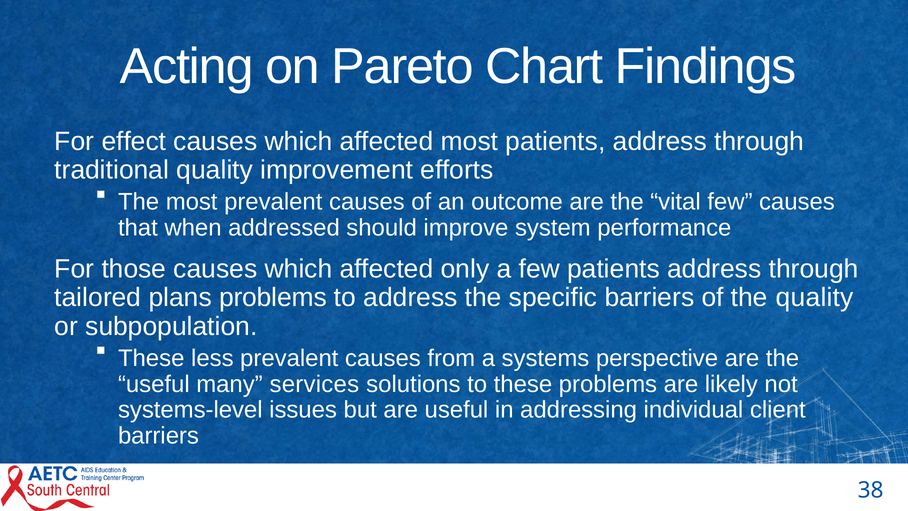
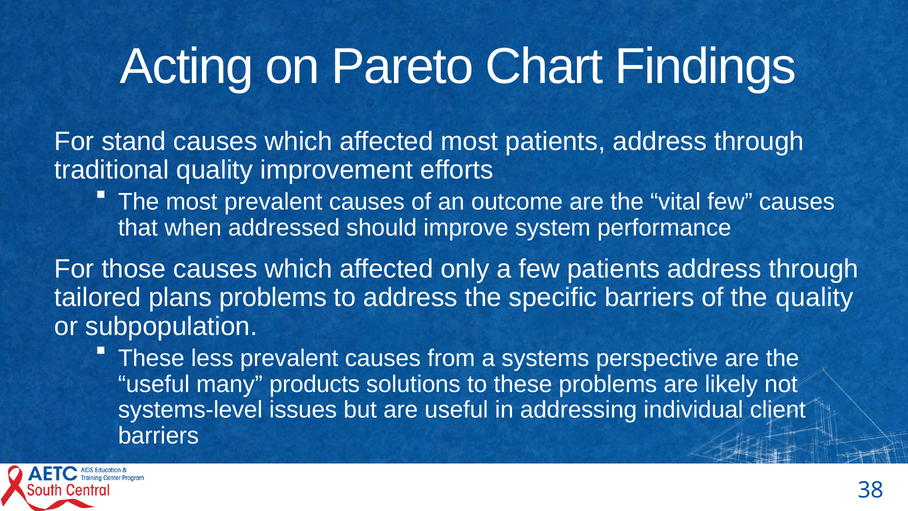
effect: effect -> stand (134, 141)
services: services -> products (315, 384)
